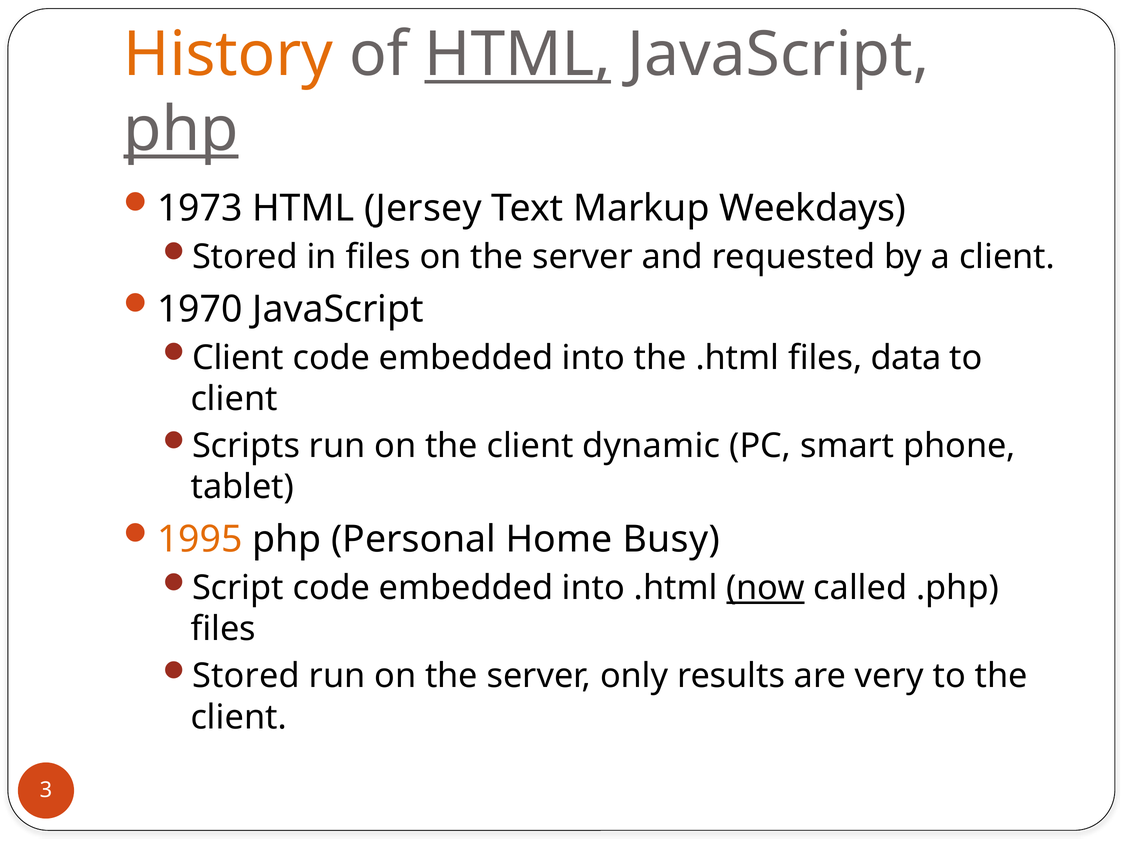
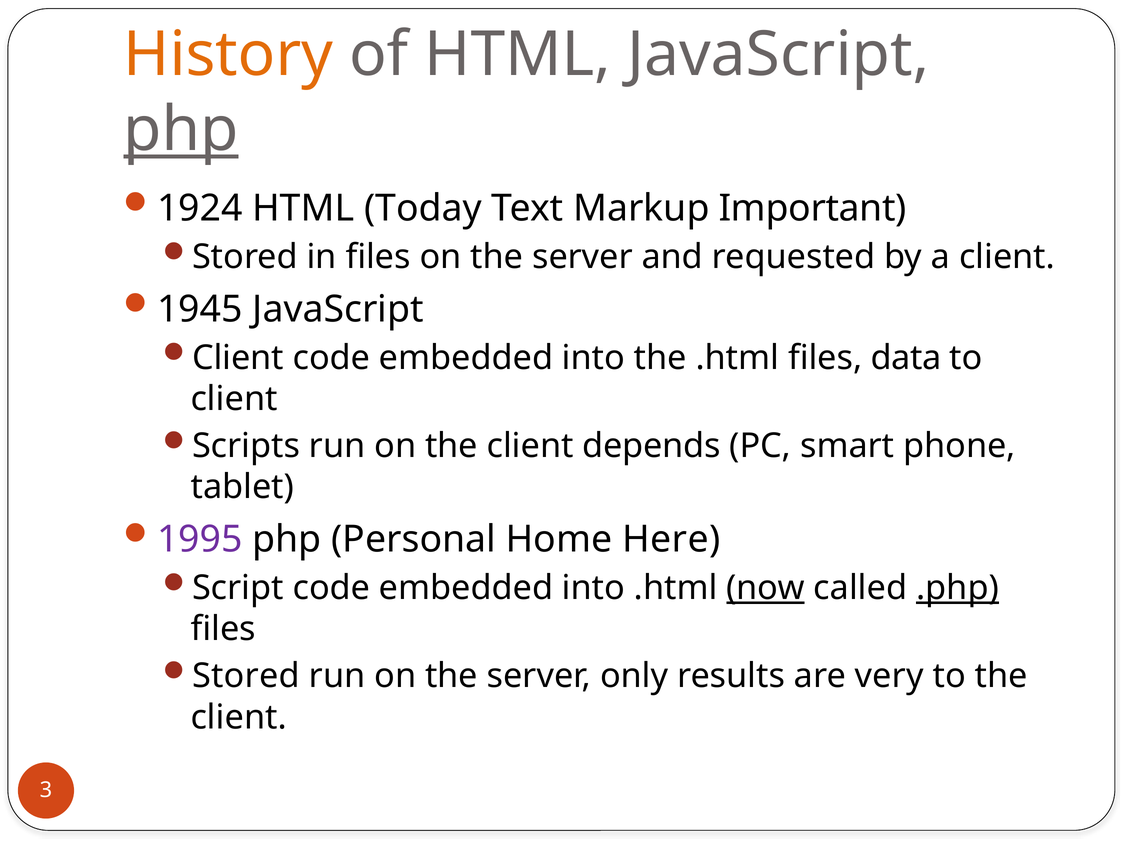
HTML underline: present -> none (518, 55)
1973: 1973 -> 1924 (200, 208)
Jersey: Jersey -> Today (423, 208)
Weekdays: Weekdays -> Important (813, 208)
1970: 1970 -> 1945 (200, 309)
dynamic: dynamic -> depends (652, 446)
1995 colour: orange -> purple (200, 540)
Busy: Busy -> Here (671, 540)
.php underline: none -> present (957, 588)
